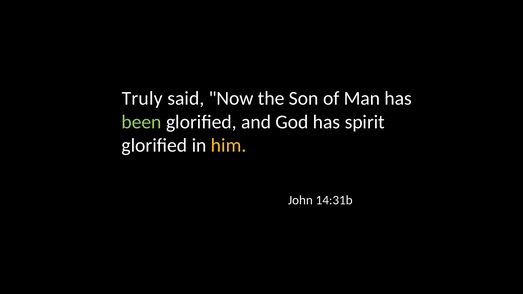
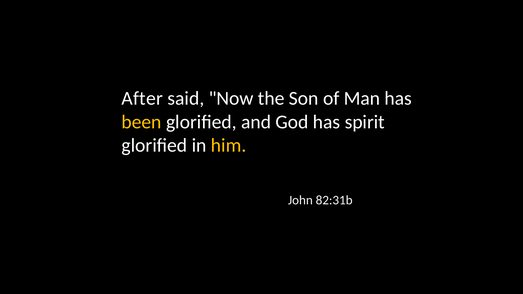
Truly: Truly -> After (142, 98)
been colour: light green -> yellow (142, 122)
14:31b: 14:31b -> 82:31b (334, 200)
